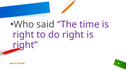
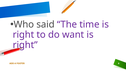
do right: right -> want (73, 35)
